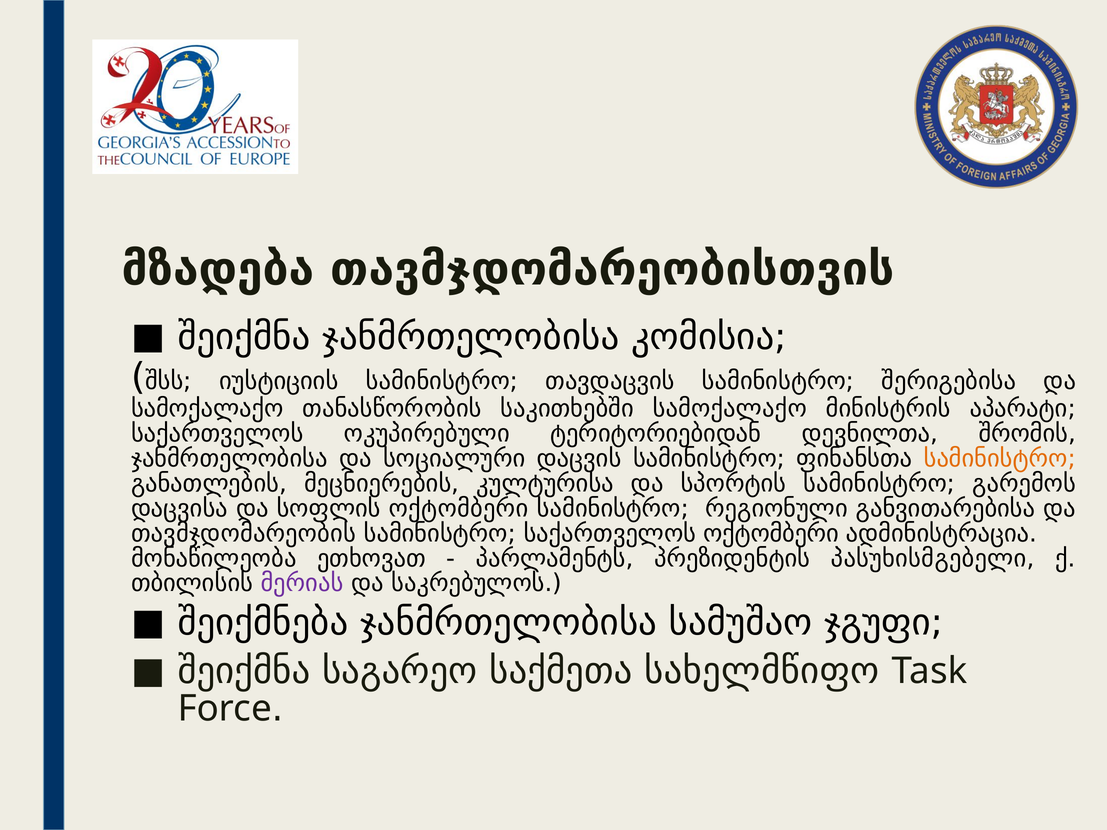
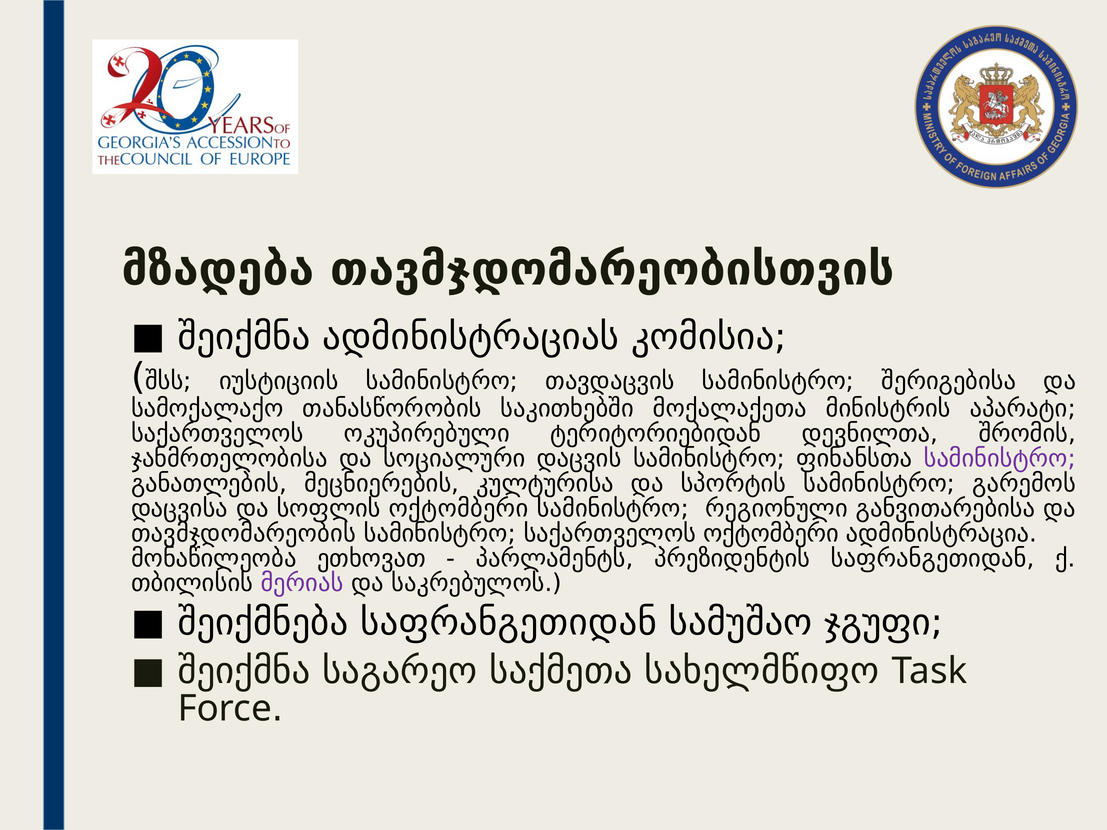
შეიქმნა ჯანმრთელობისა: ჯანმრთელობისა -> ადმინისტრაციას (471, 337)
საკითხებში სამოქალაქო: სამოქალაქო -> მოქალაქეთა (730, 409)
სამინისტრო colour: orange -> purple (1000, 459)
პრეზიდენტის პასუხისმგებელი: პასუხისმგებელი -> საფრანგეთიდან (933, 559)
შეიქმნება ჯანმრთელობისა: ჯანმრთელობისა -> საფრანგეთიდან (508, 623)
